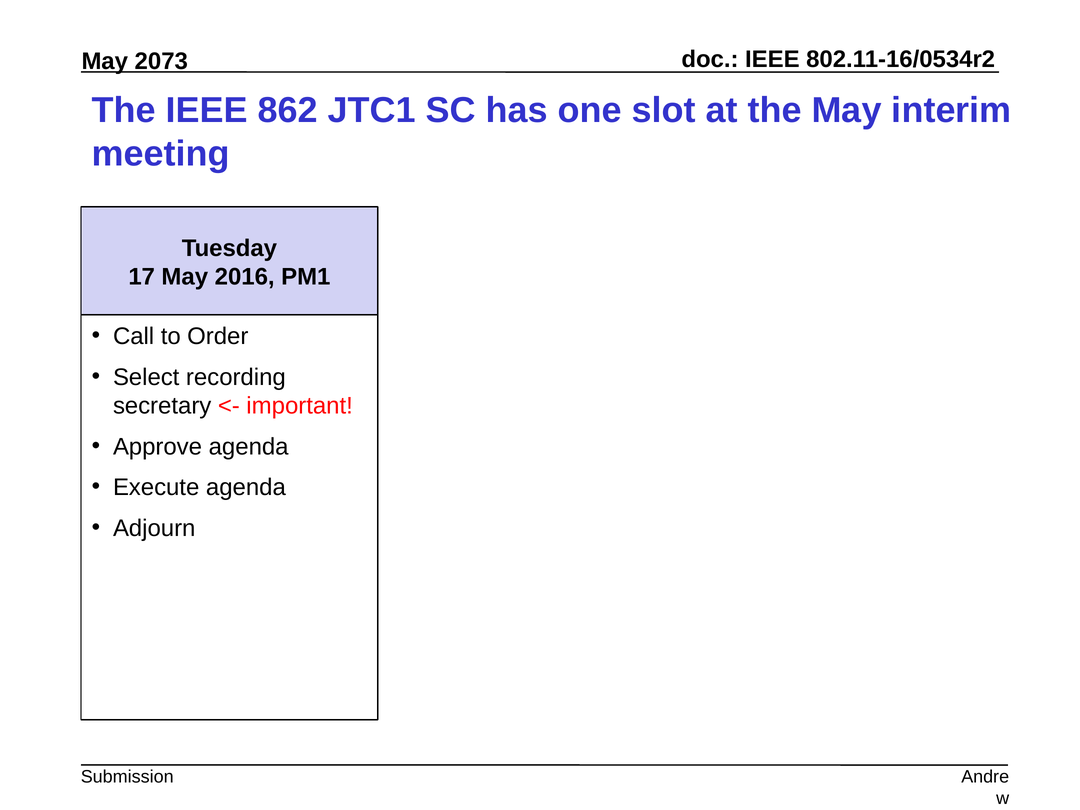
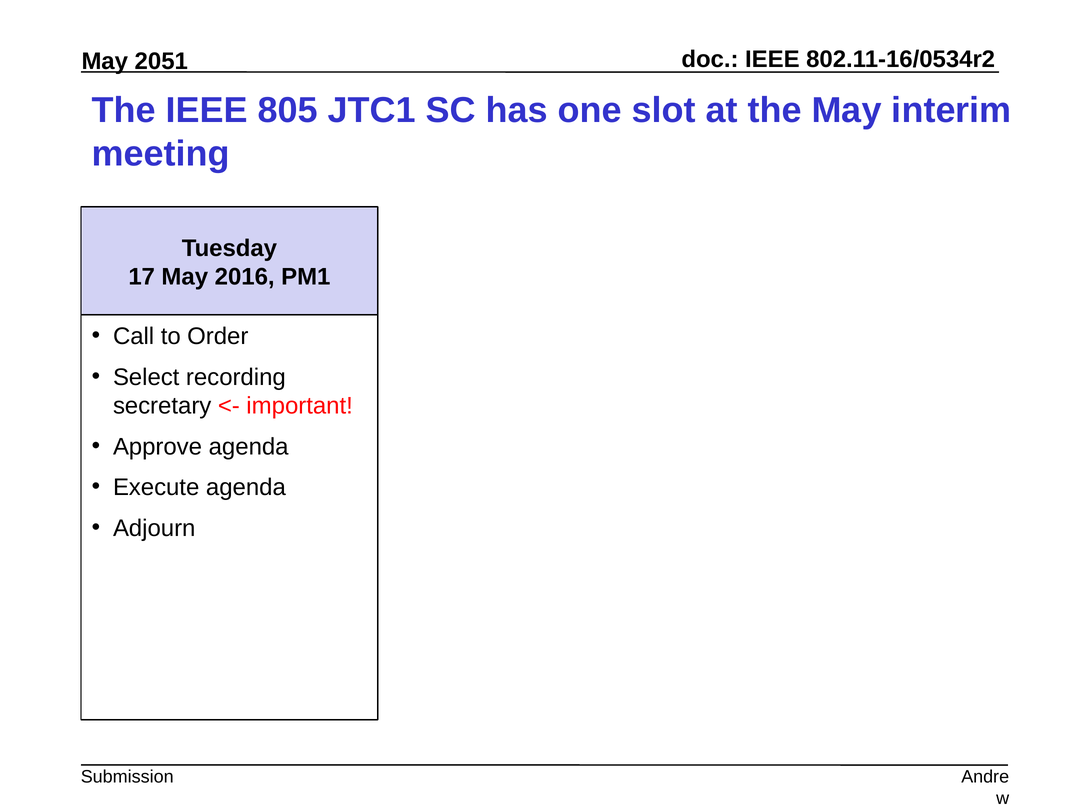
2073: 2073 -> 2051 (161, 61)
862: 862 -> 805 (288, 111)
